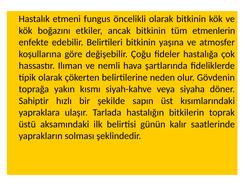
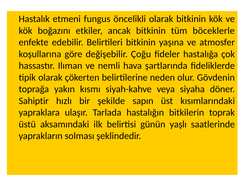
etmenlerin: etmenlerin -> böceklerle (214, 31)
kalır: kalır -> yaşlı (178, 124)
